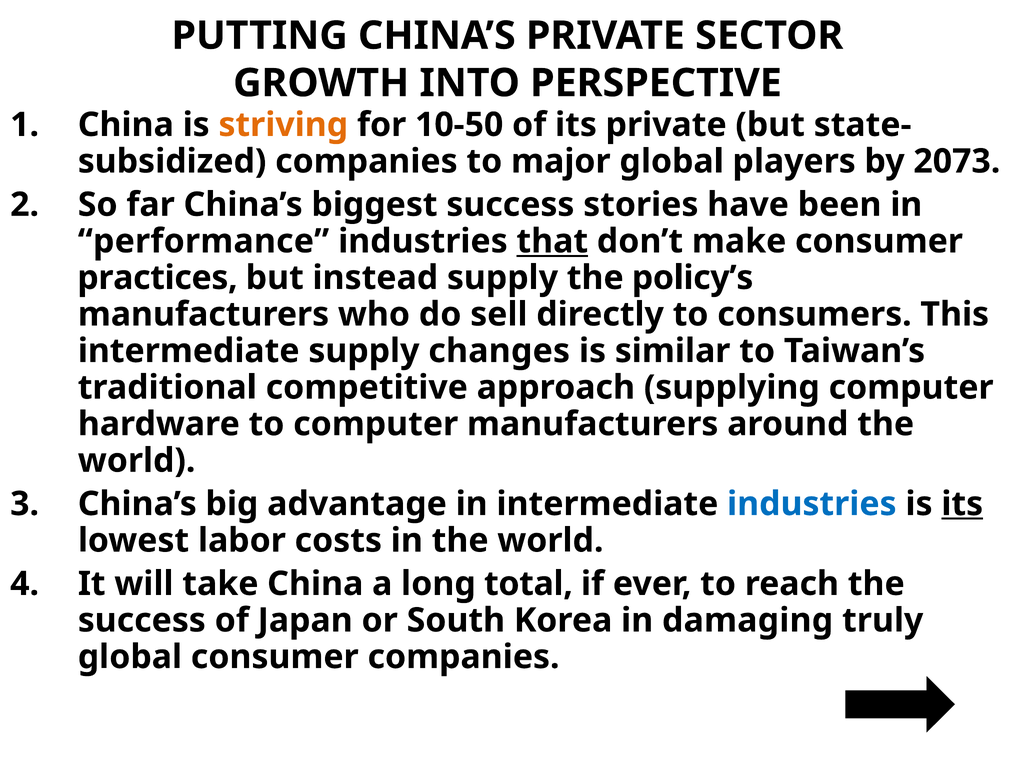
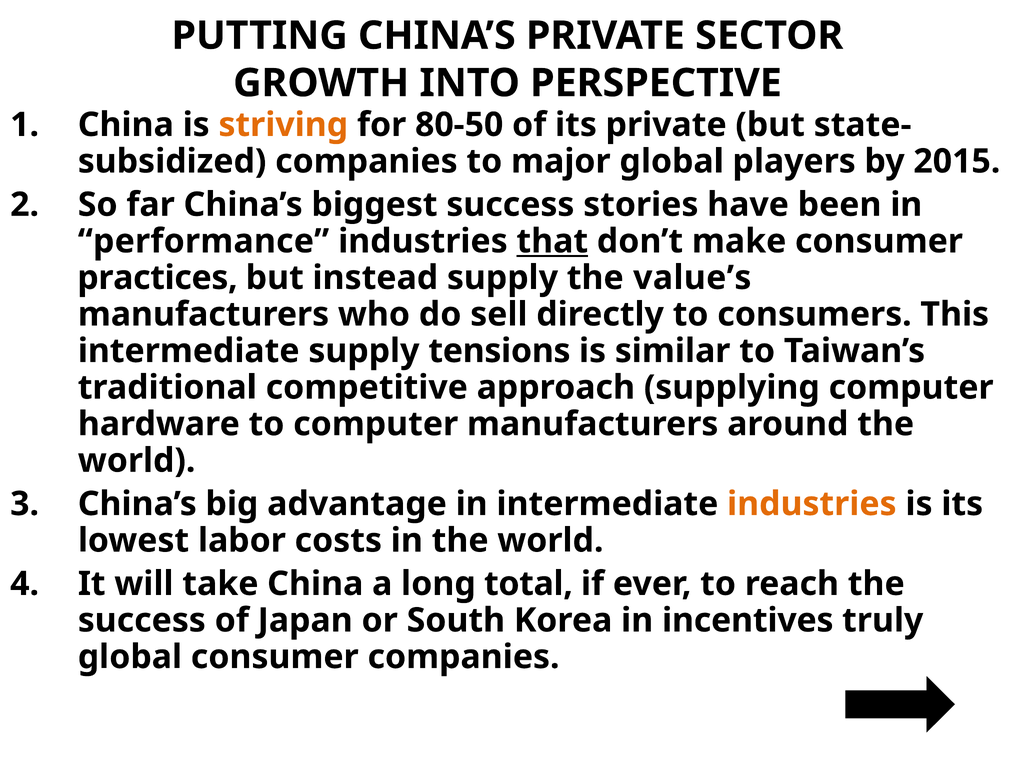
10-50: 10-50 -> 80-50 (459, 125)
2073: 2073 -> 2015 (957, 161)
policy’s: policy’s -> value’s (692, 278)
changes: changes -> tensions (499, 351)
industries colour: blue -> orange (812, 503)
its underline: present -> none (962, 503)
damaging: damaging -> incentives (748, 620)
